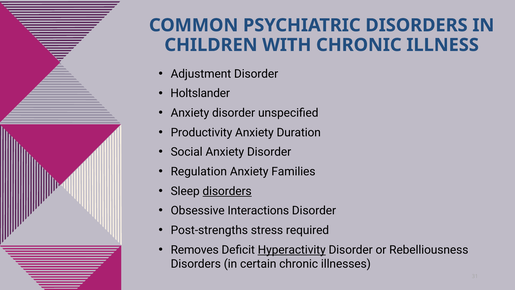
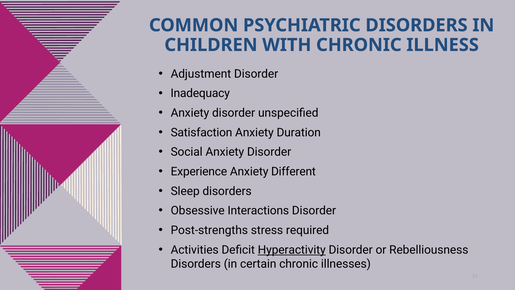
Holtslander: Holtslander -> Inadequacy (200, 93)
Productivity: Productivity -> Satisfaction (202, 132)
Regulation: Regulation -> Experience (199, 171)
Families: Families -> Different (293, 171)
disorders underline: present -> none (227, 191)
Removes: Removes -> Activities (195, 250)
